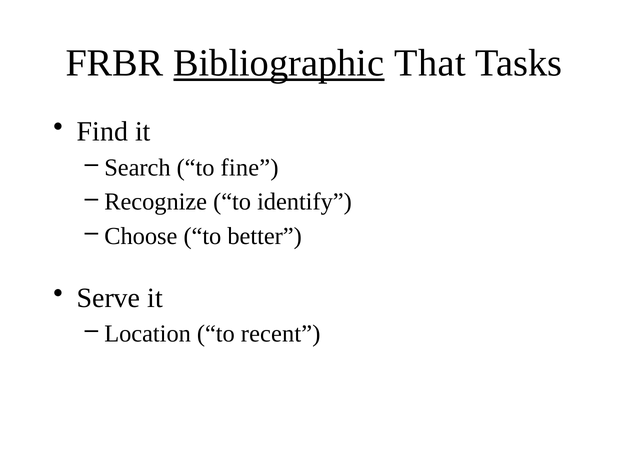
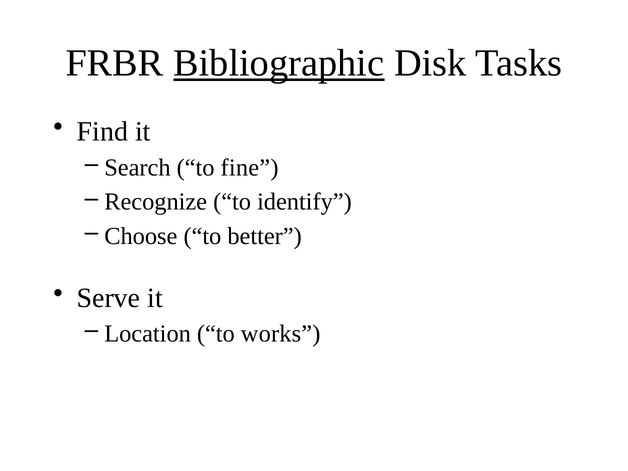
That: That -> Disk (430, 63)
recent: recent -> works (281, 334)
